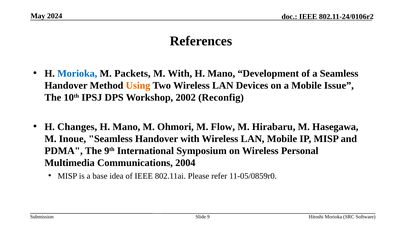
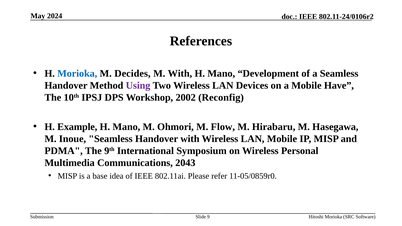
Packets: Packets -> Decides (132, 74)
Using colour: orange -> purple (138, 86)
Issue: Issue -> Have (339, 86)
Changes: Changes -> Example (77, 127)
2004: 2004 -> 2043 (185, 163)
